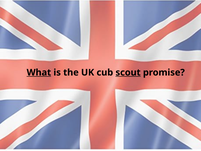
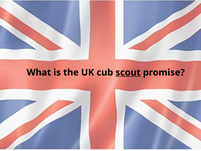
What underline: present -> none (39, 72)
